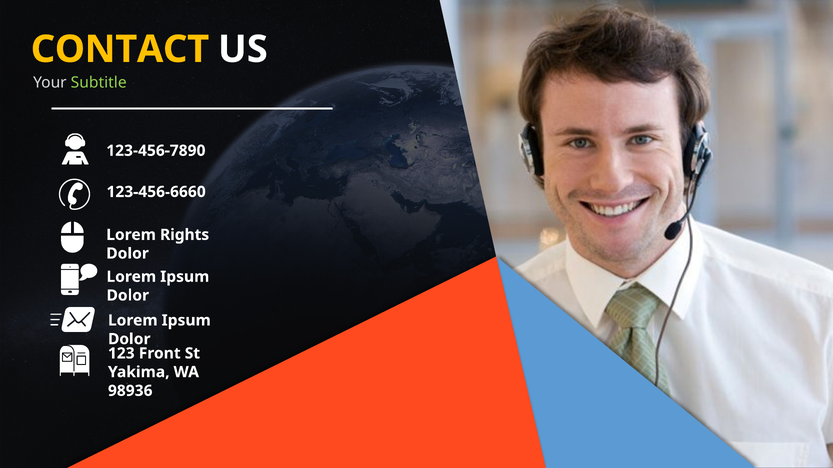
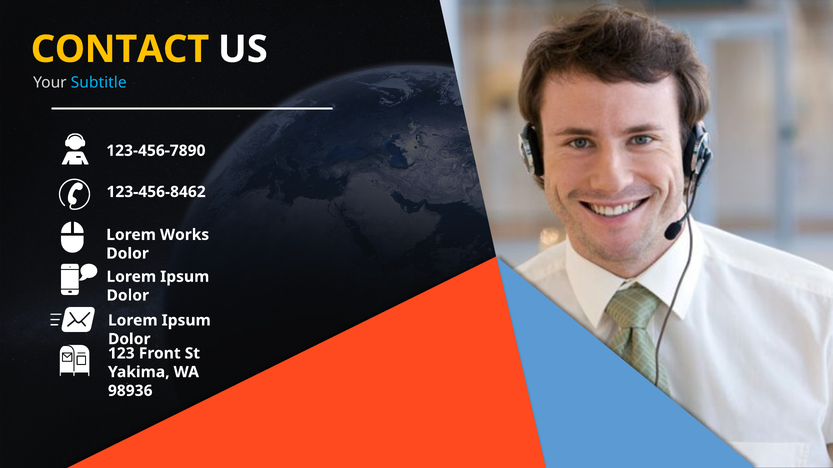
Subtitle colour: light green -> light blue (99, 83)
123-456-6660: 123-456-6660 -> 123-456-8462 (156, 192)
Rights: Rights -> Works (185, 235)
